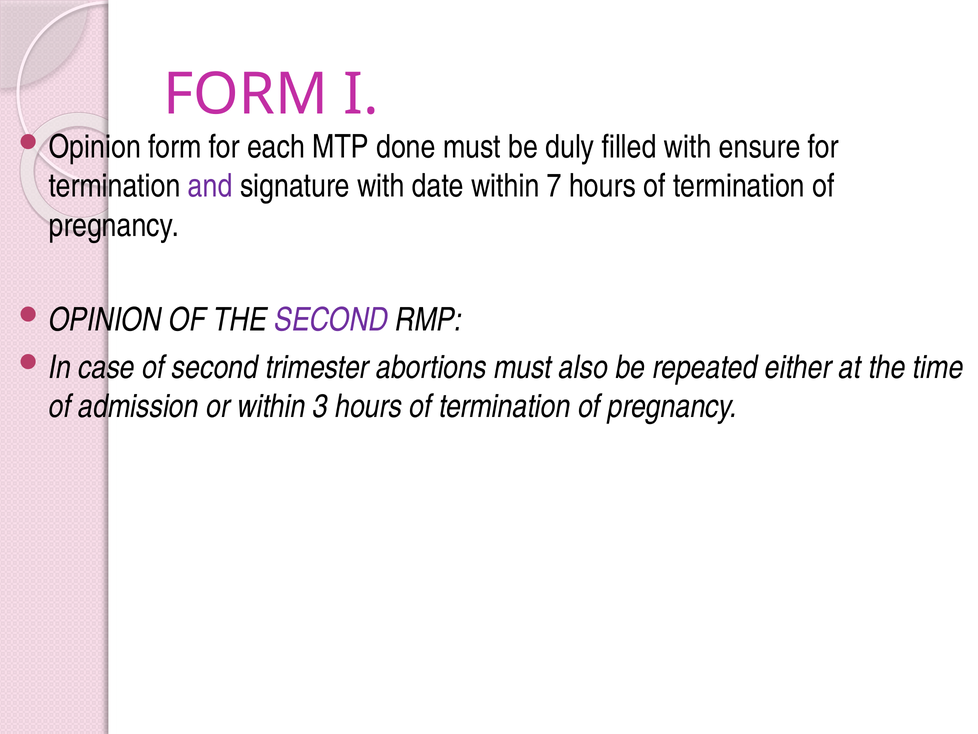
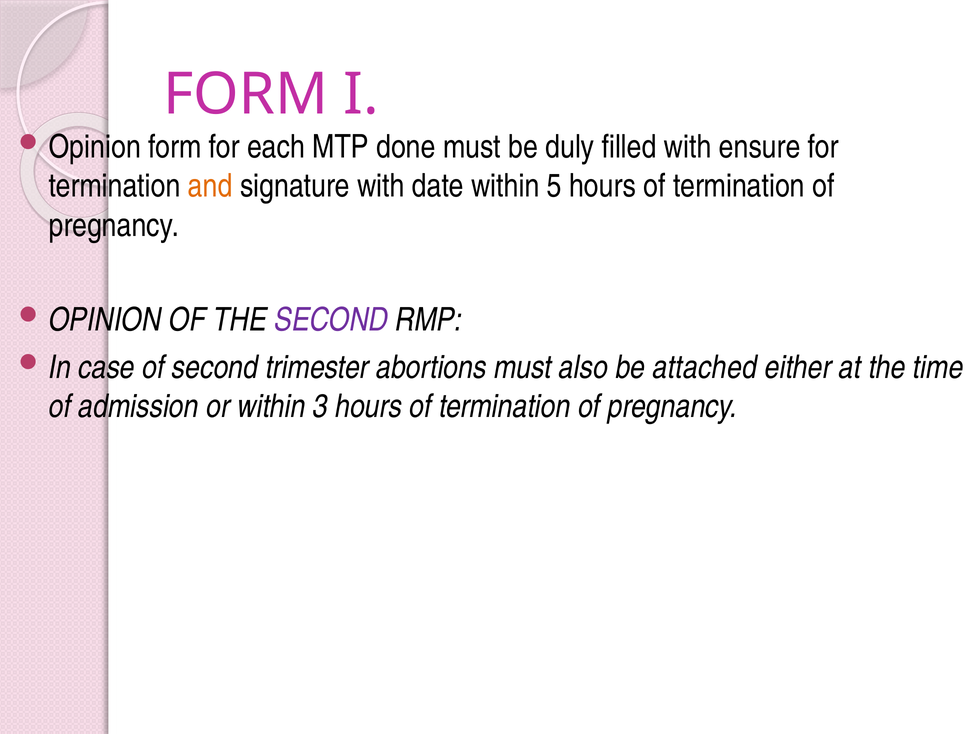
and colour: purple -> orange (210, 186)
7: 7 -> 5 (554, 186)
repeated: repeated -> attached (705, 367)
